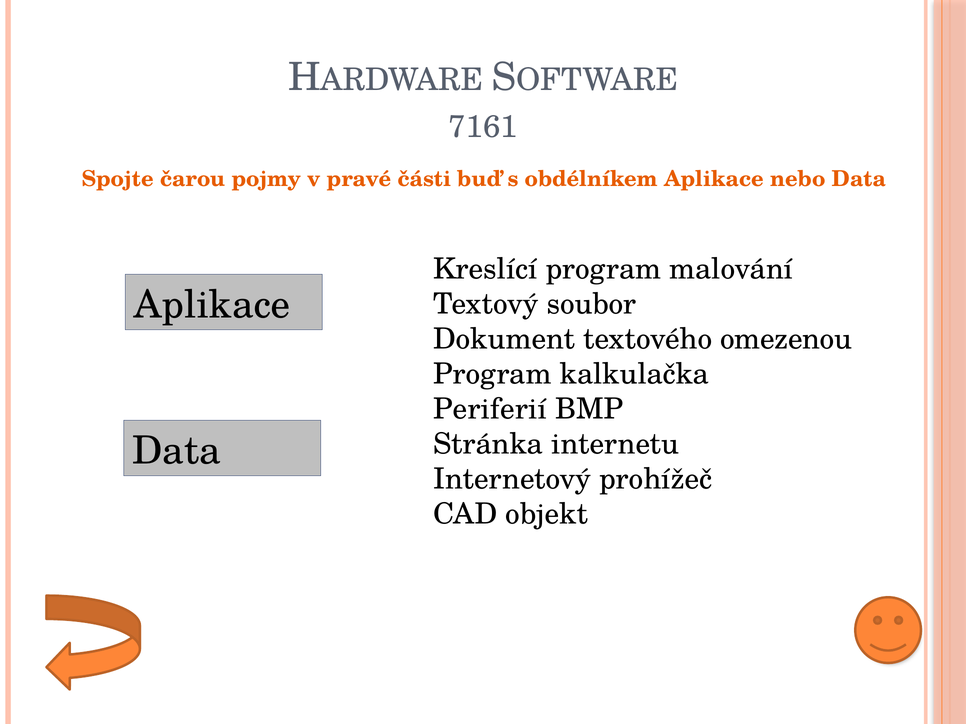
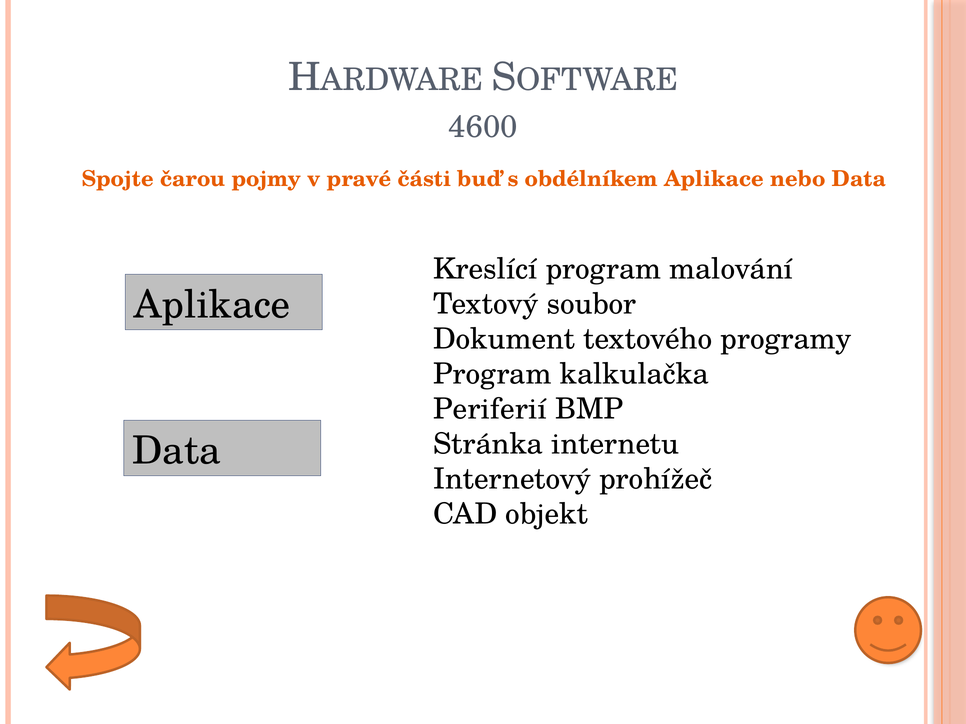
7161: 7161 -> 4600 (483, 127)
omezenou: omezenou -> programy (786, 339)
